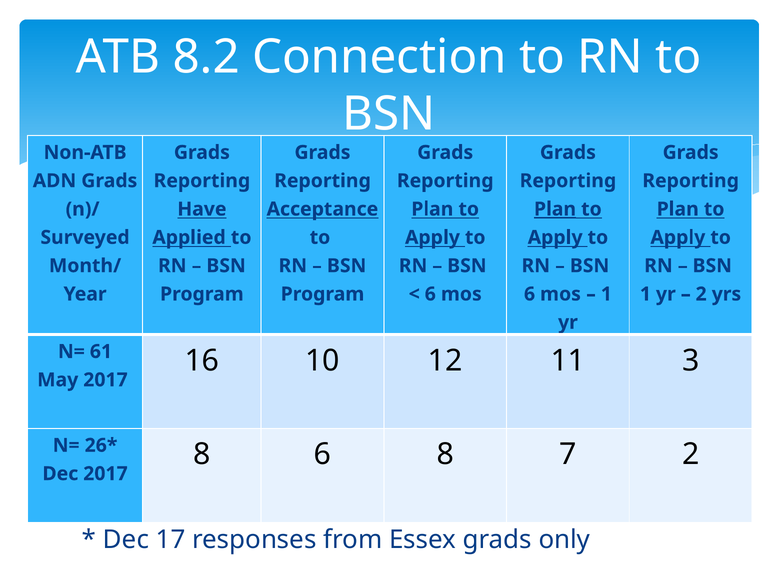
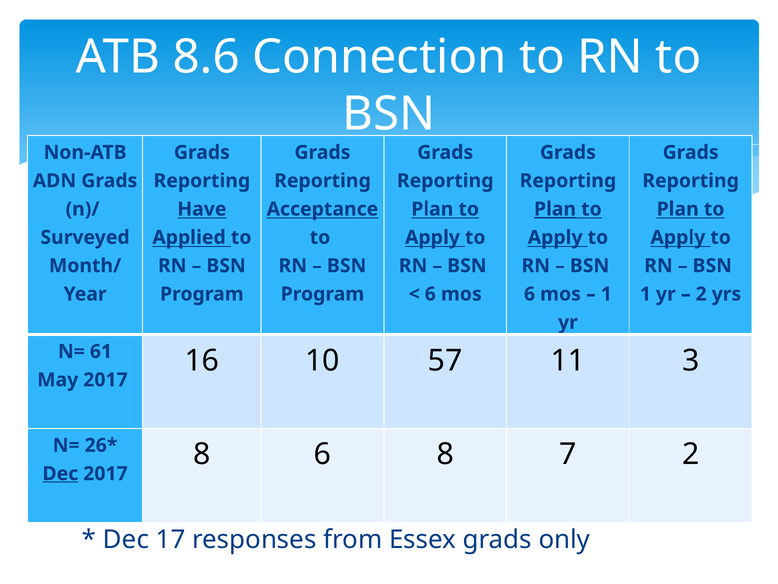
8.2: 8.2 -> 8.6 (206, 57)
12: 12 -> 57 (445, 360)
Dec underline: none -> present (60, 473)
